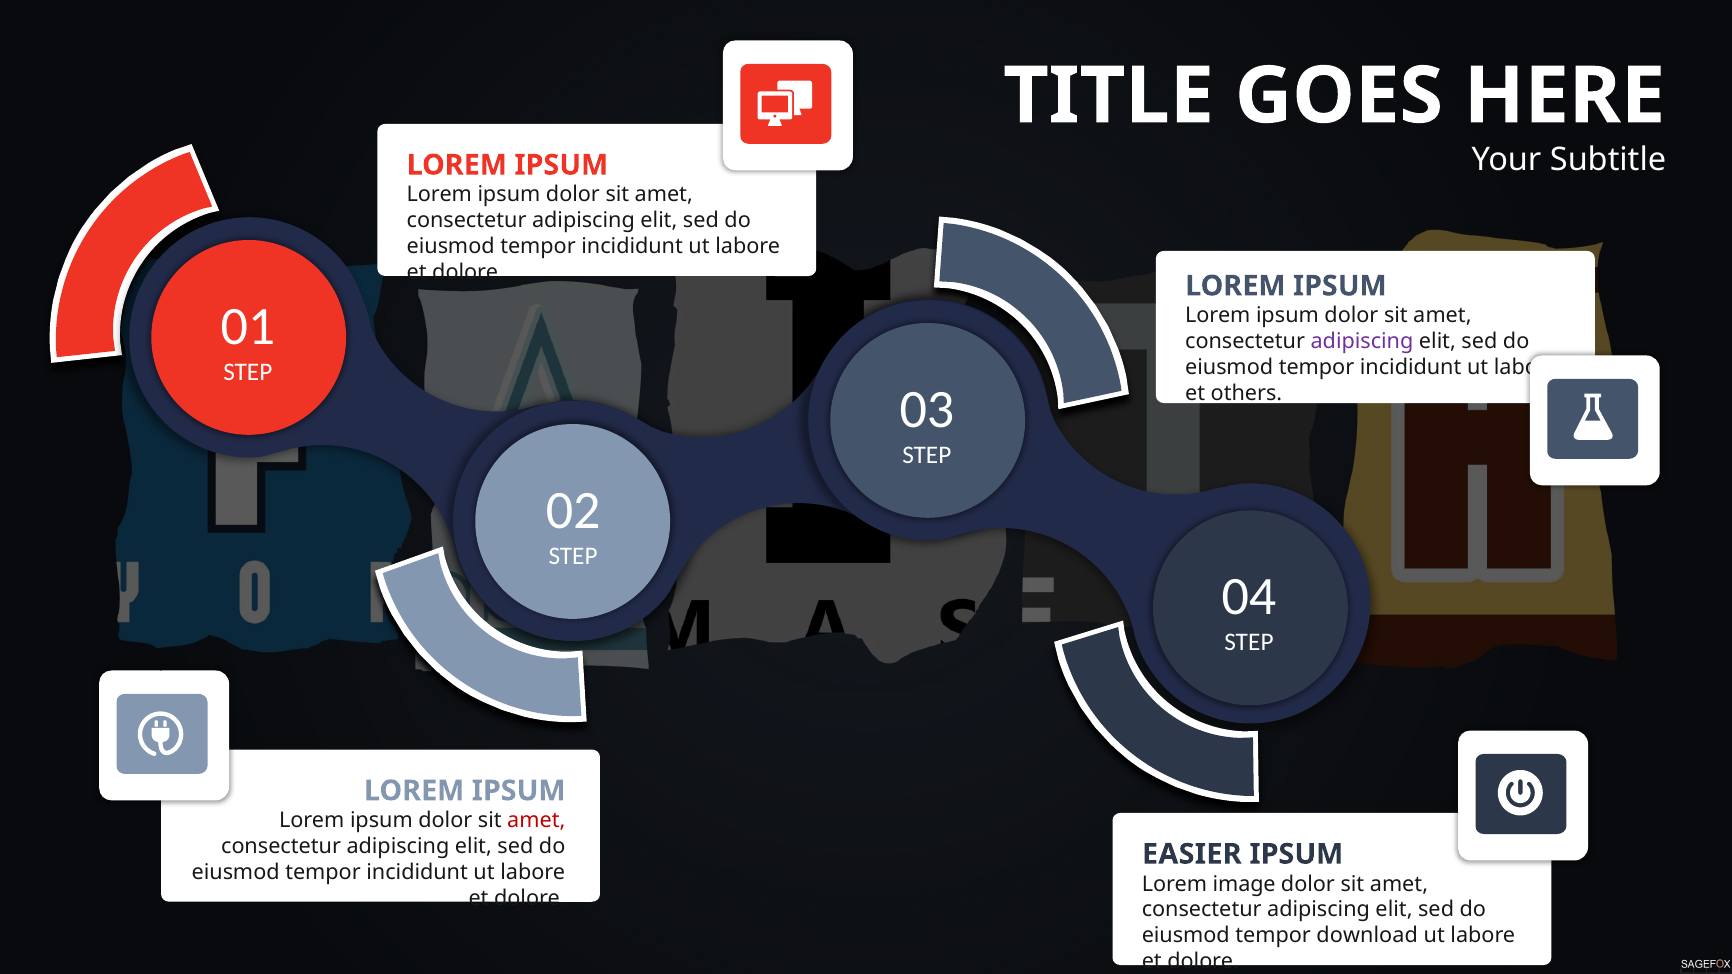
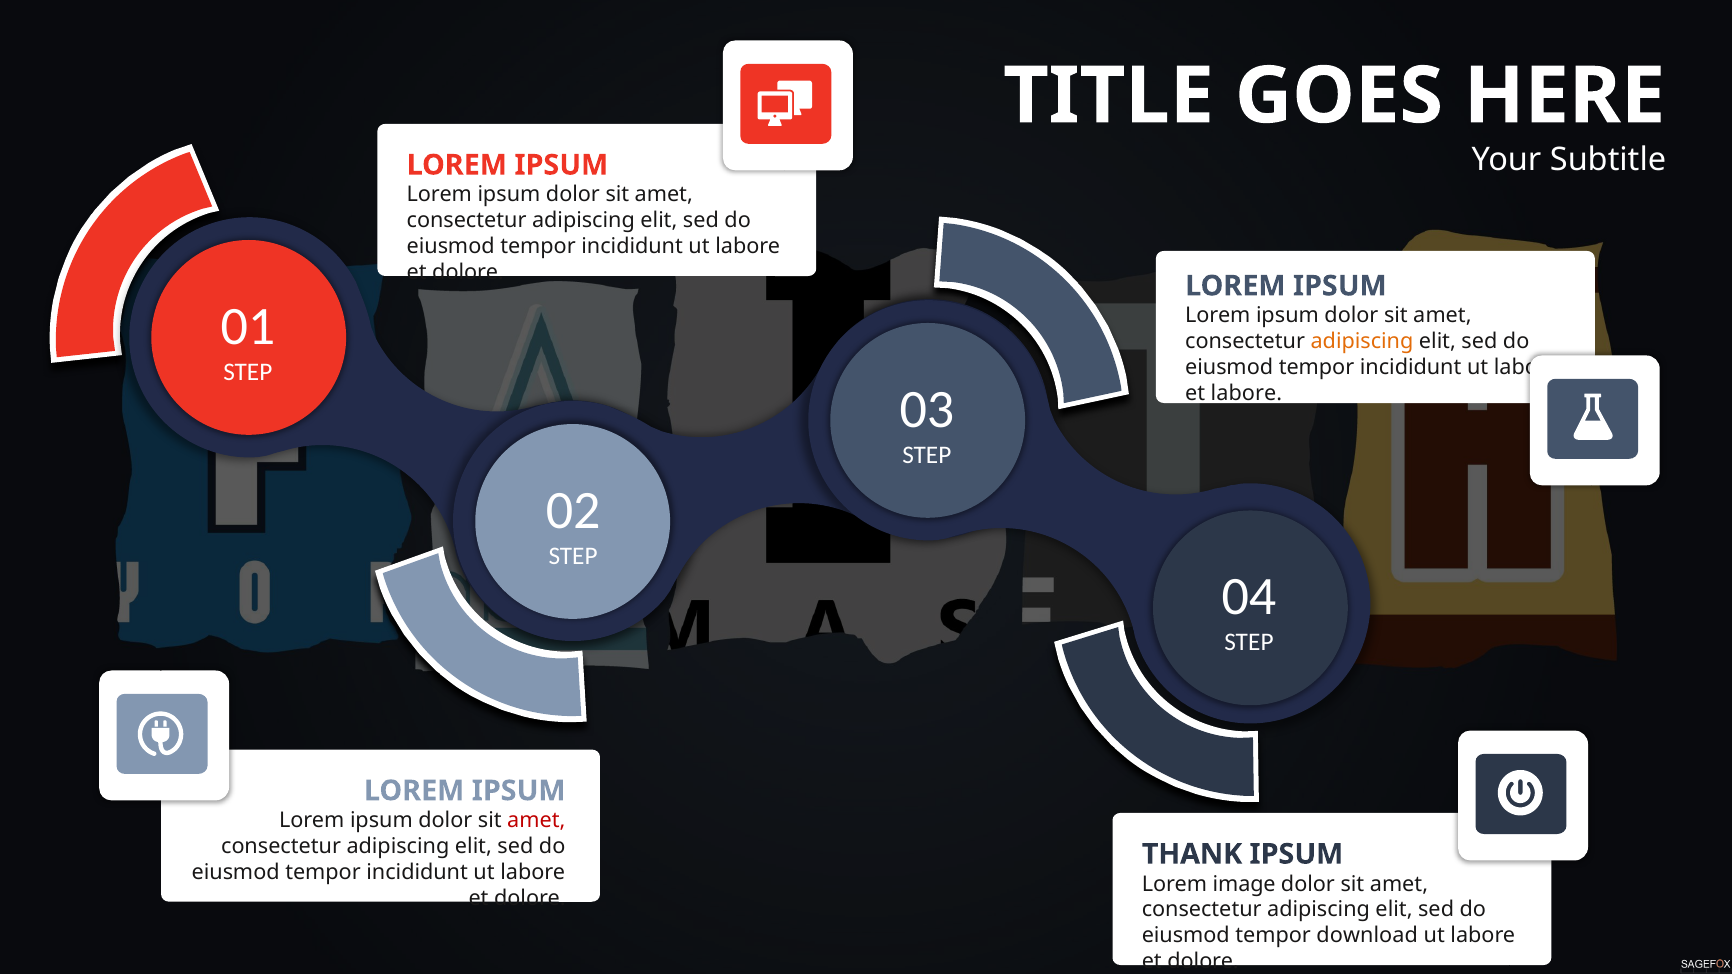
adipiscing colour: purple -> orange (1362, 342)
et others: others -> labore (1246, 394)
EASIER: EASIER -> THANK (1192, 854)
